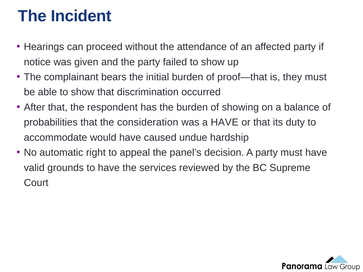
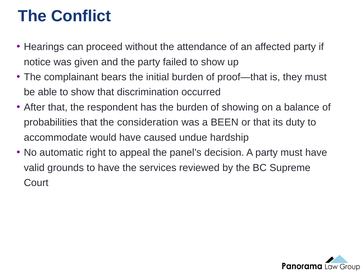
Incident: Incident -> Conflict (81, 16)
a HAVE: HAVE -> BEEN (225, 122)
